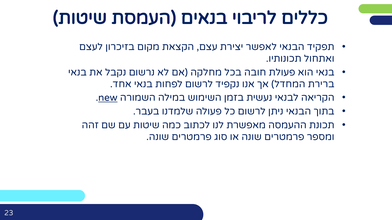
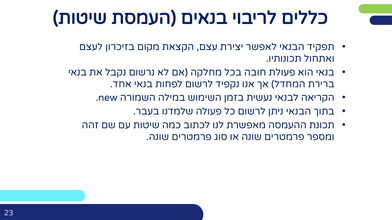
new underline: present -> none (108, 98)
